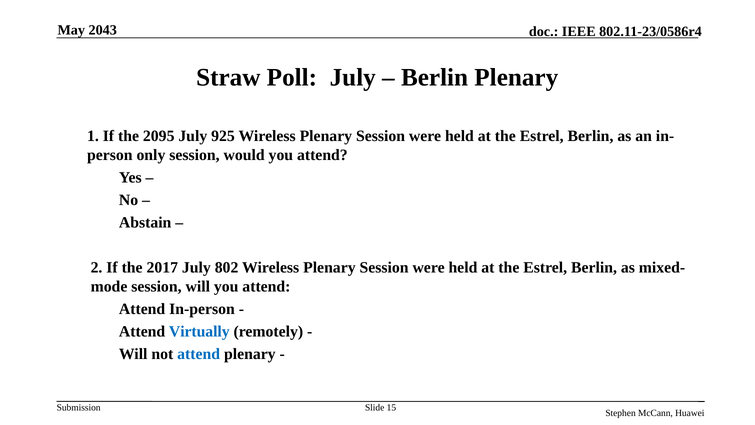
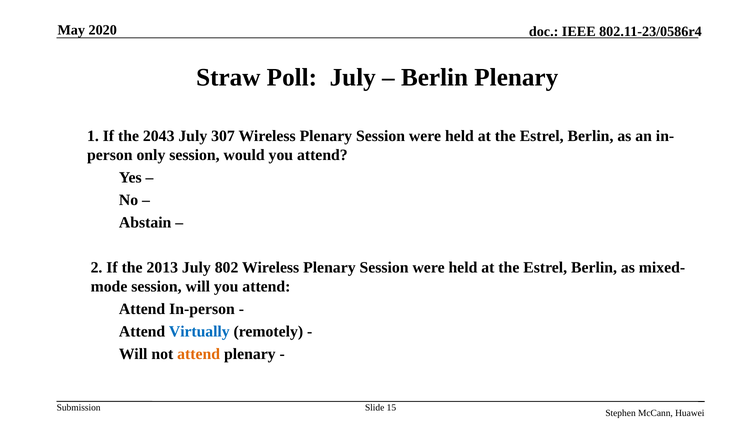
2043: 2043 -> 2020 (103, 30)
2095: 2095 -> 2043 (159, 136)
925: 925 -> 307 (223, 136)
2017: 2017 -> 2013 (162, 267)
attend colour: blue -> orange (199, 354)
